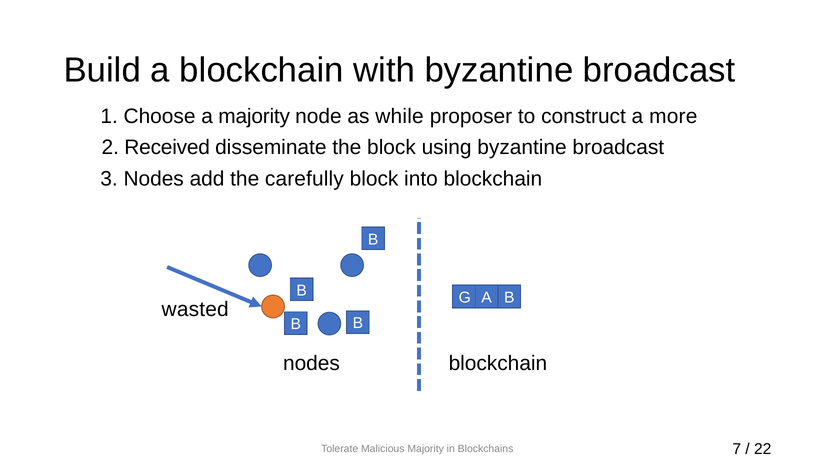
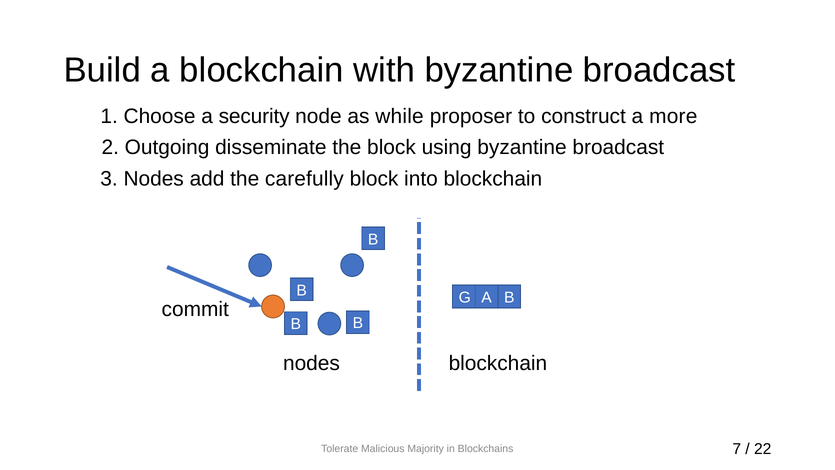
a majority: majority -> security (254, 116)
Received: Received -> Outgoing (167, 147)
wasted: wasted -> commit (195, 309)
